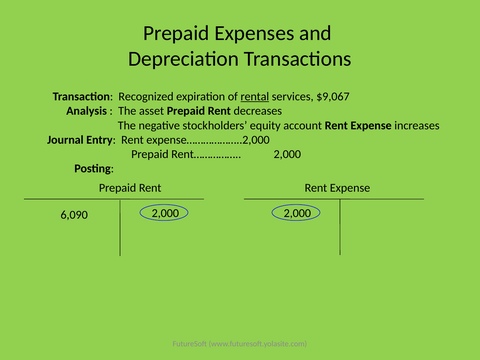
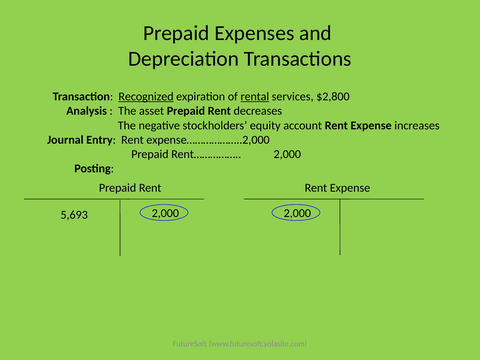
Recognized underline: none -> present (146, 97)
$9,067: $9,067 -> $2,800 (333, 97)
6,090: 6,090 -> 5,693 (74, 215)
